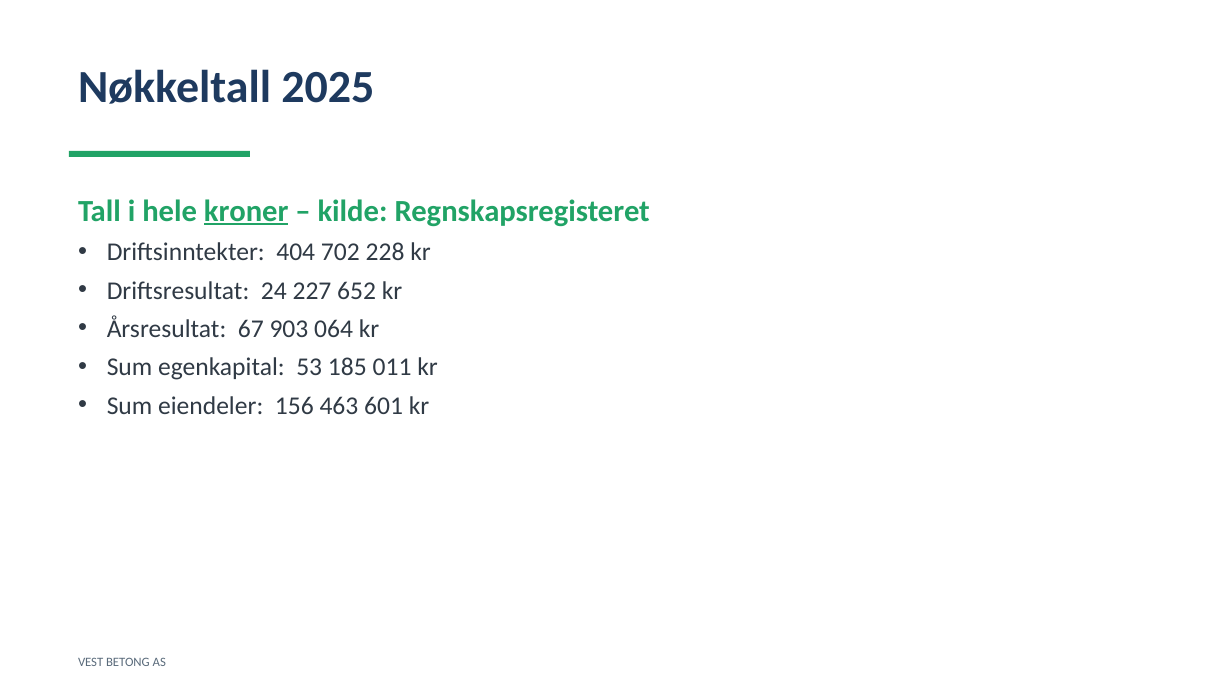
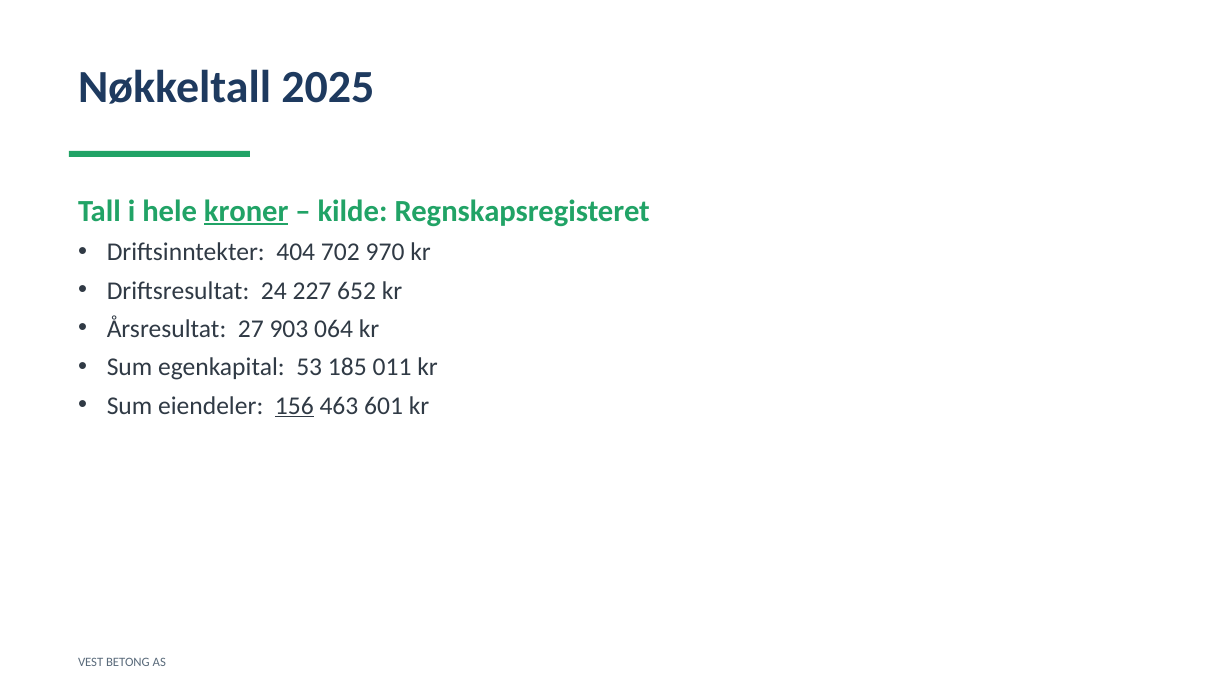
228: 228 -> 970 (385, 252)
67: 67 -> 27 (251, 329)
156 underline: none -> present (294, 405)
